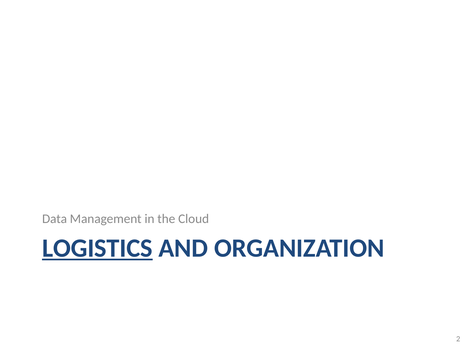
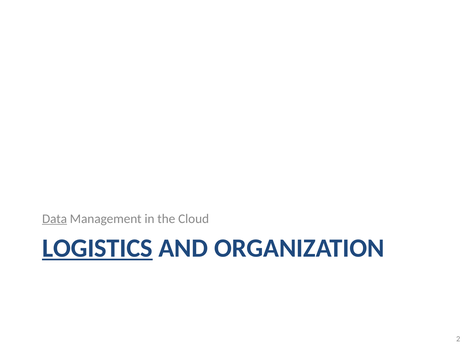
Data underline: none -> present (55, 219)
